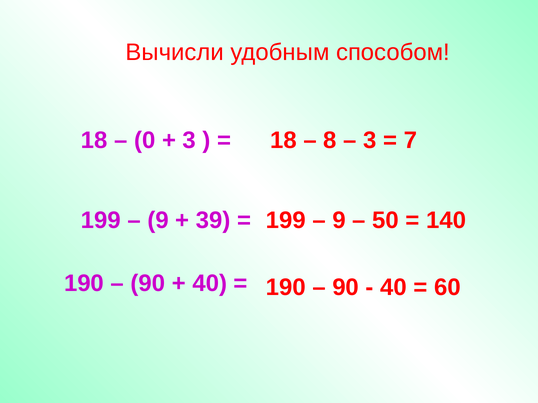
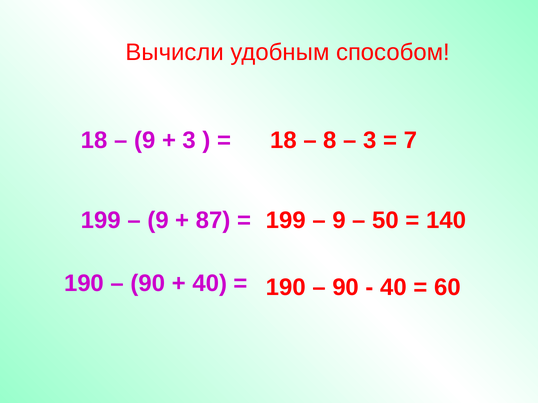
0: 0 -> 9 (145, 141)
39: 39 -> 87 (213, 220)
